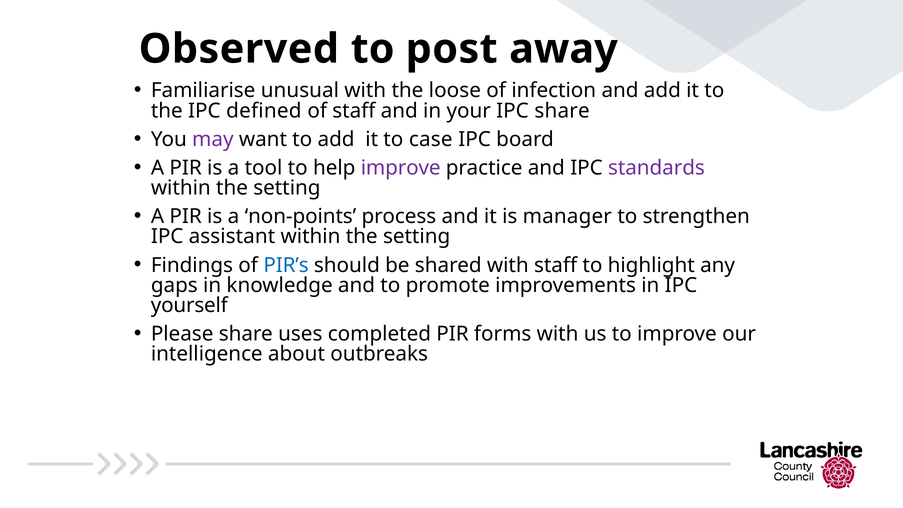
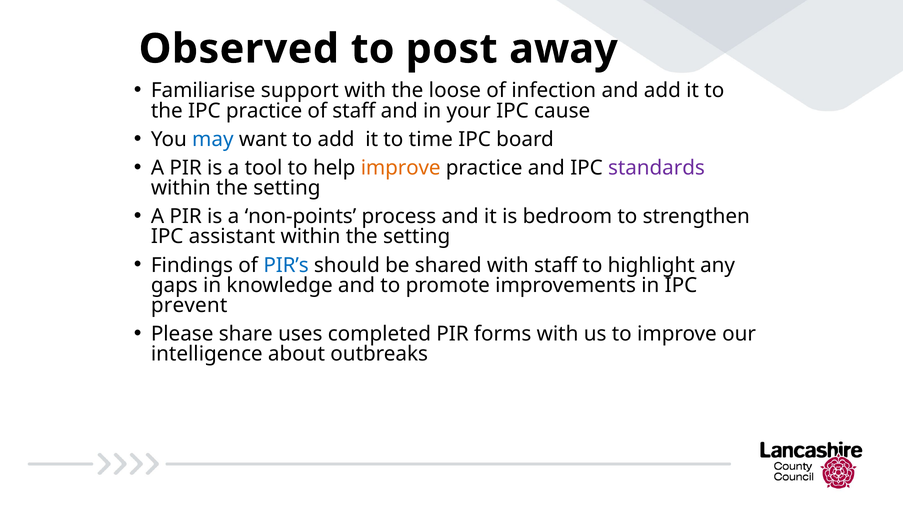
unusual: unusual -> support (300, 91)
IPC defined: defined -> practice (264, 111)
IPC share: share -> cause (562, 111)
may colour: purple -> blue (213, 139)
case: case -> time (431, 139)
improve colour: purple -> orange (401, 168)
manager: manager -> bedroom (567, 216)
yourself: yourself -> prevent (189, 305)
